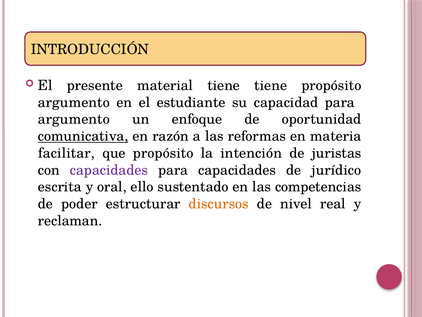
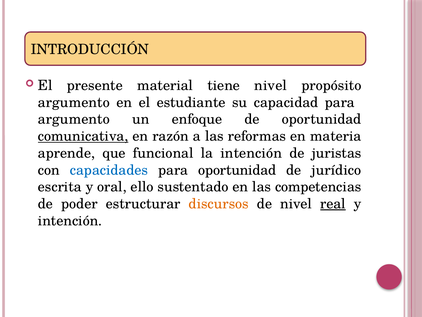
tiene tiene: tiene -> nivel (271, 85)
facilitar: facilitar -> aprende (67, 153)
que propósito: propósito -> funcional (163, 153)
capacidades colour: purple -> blue (109, 170)
para capacidades: capacidades -> oportunidad (237, 170)
real underline: none -> present (333, 204)
reclaman: reclaman -> intención (70, 220)
